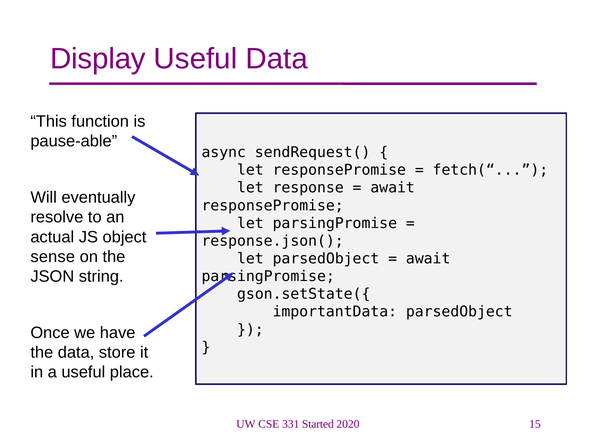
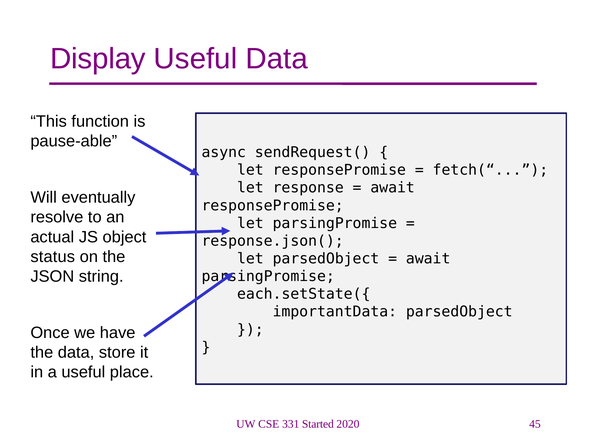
sense: sense -> status (53, 257)
gson.setState({: gson.setState({ -> each.setState({ (304, 294)
15: 15 -> 45 (535, 424)
